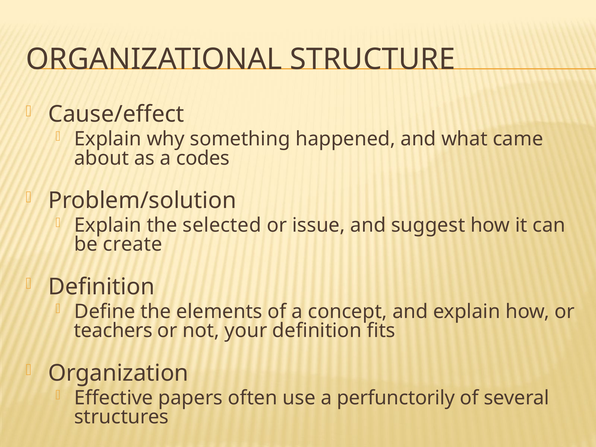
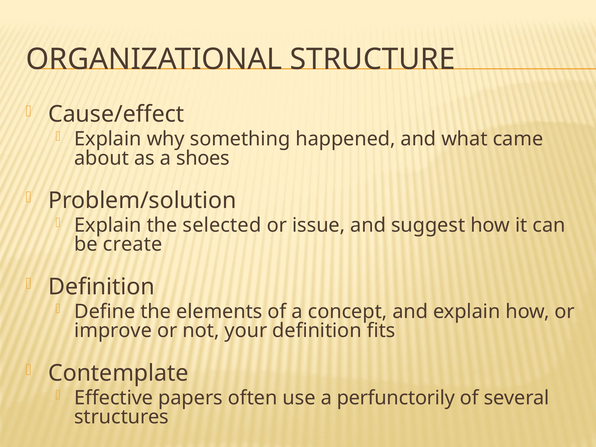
codes: codes -> shoes (203, 158)
teachers: teachers -> improve (113, 331)
Organization: Organization -> Contemplate (118, 373)
